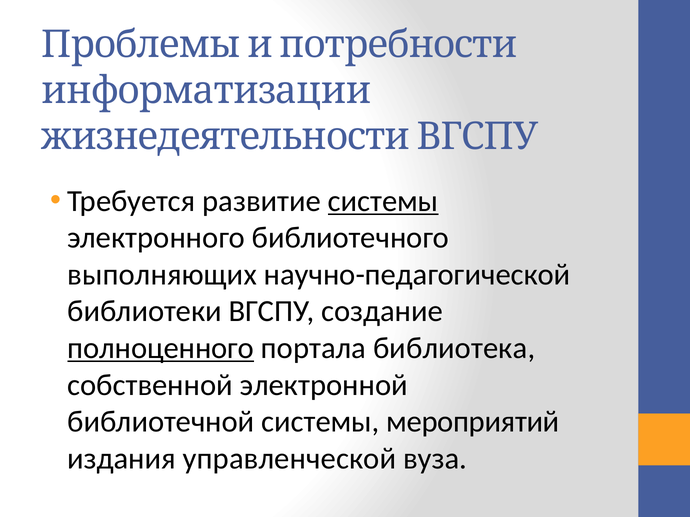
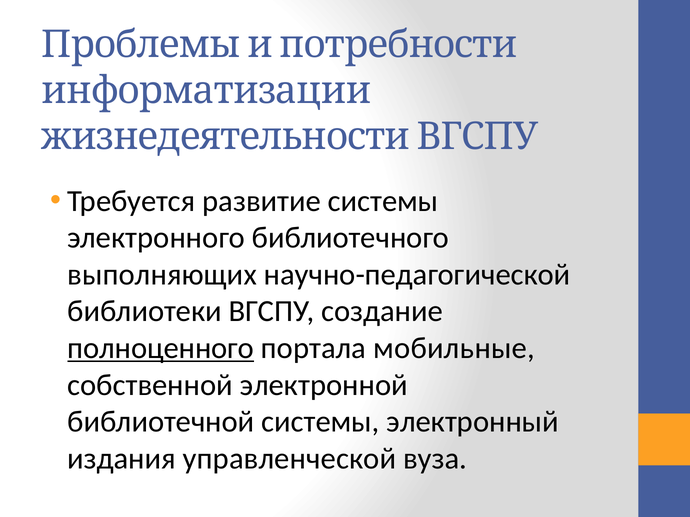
системы underline: present -> none (383, 201)
библиотека: библиотека -> мобильные (454, 348)
мероприятий: мероприятий -> электронный (473, 422)
